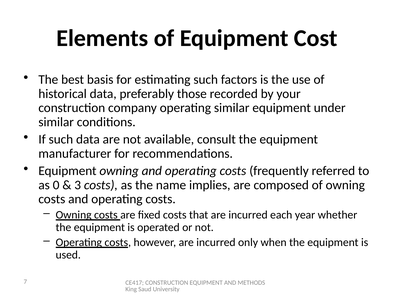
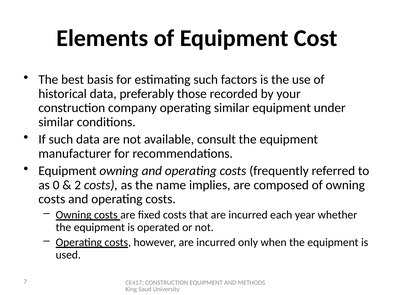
3: 3 -> 2 (78, 185)
